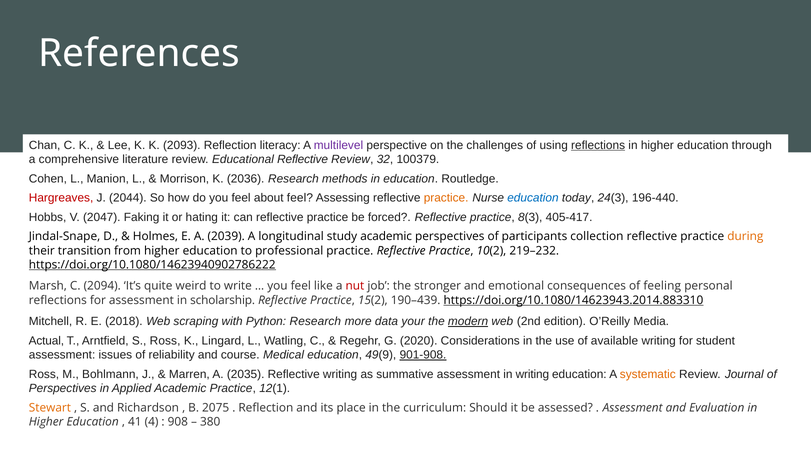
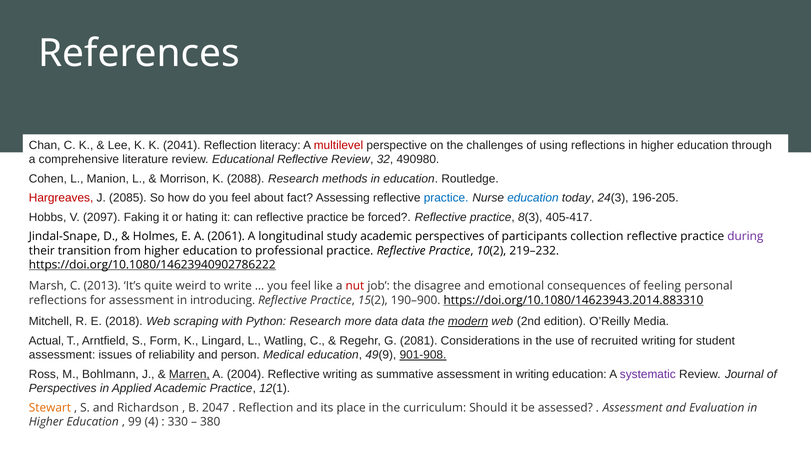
2093: 2093 -> 2041 (182, 145)
multilevel colour: purple -> red (338, 145)
reflections underline: present -> none (598, 145)
100379: 100379 -> 490980 (418, 159)
2036: 2036 -> 2088 (246, 179)
2044: 2044 -> 2085 (128, 198)
about feel: feel -> fact (300, 198)
practice colour: orange -> blue (446, 198)
196-440: 196-440 -> 196-205 (655, 198)
2047: 2047 -> 2097 (102, 217)
2039: 2039 -> 2061 (226, 237)
during colour: orange -> purple (745, 237)
2094: 2094 -> 2013 (102, 286)
stronger: stronger -> disagree (438, 286)
scholarship: scholarship -> introducing (223, 300)
190–439: 190–439 -> 190–900 (416, 300)
data your: your -> data (413, 322)
S Ross: Ross -> Form (165, 341)
2020: 2020 -> 2081 (419, 341)
available: available -> recruited (614, 341)
course: course -> person (240, 355)
Marren underline: none -> present (189, 374)
2035: 2035 -> 2004 (246, 374)
systematic colour: orange -> purple (648, 374)
2075: 2075 -> 2047 (216, 408)
41: 41 -> 99 (135, 422)
908: 908 -> 330 (178, 422)
